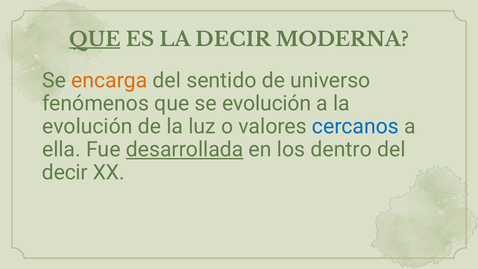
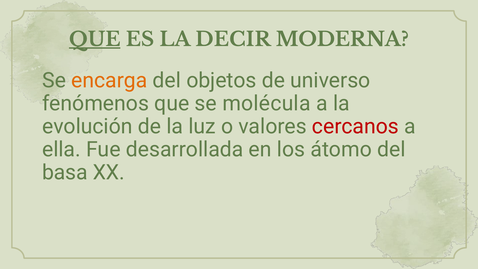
sentido: sentido -> objetos (221, 81)
se evolución: evolución -> molécula (266, 104)
cercanos colour: blue -> red (355, 126)
desarrollada underline: present -> none (185, 149)
dentro: dentro -> átomo (341, 149)
decir: decir -> basa (65, 172)
